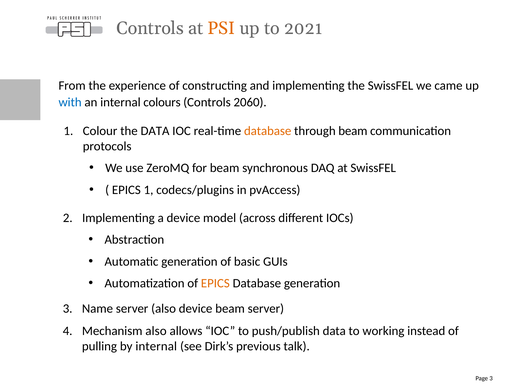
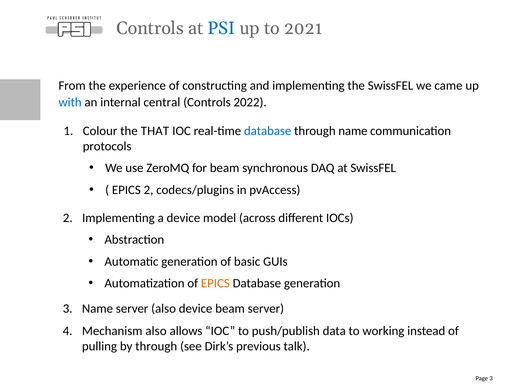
PSI colour: orange -> blue (221, 28)
colours: colours -> central (162, 102)
2060: 2060 -> 2022 (250, 102)
the DATA: DATA -> THAT (155, 131)
database colour: orange -> blue (268, 131)
through beam: beam -> name (353, 131)
EPICS 1: 1 -> 2 (149, 190)
by internal: internal -> through (156, 346)
